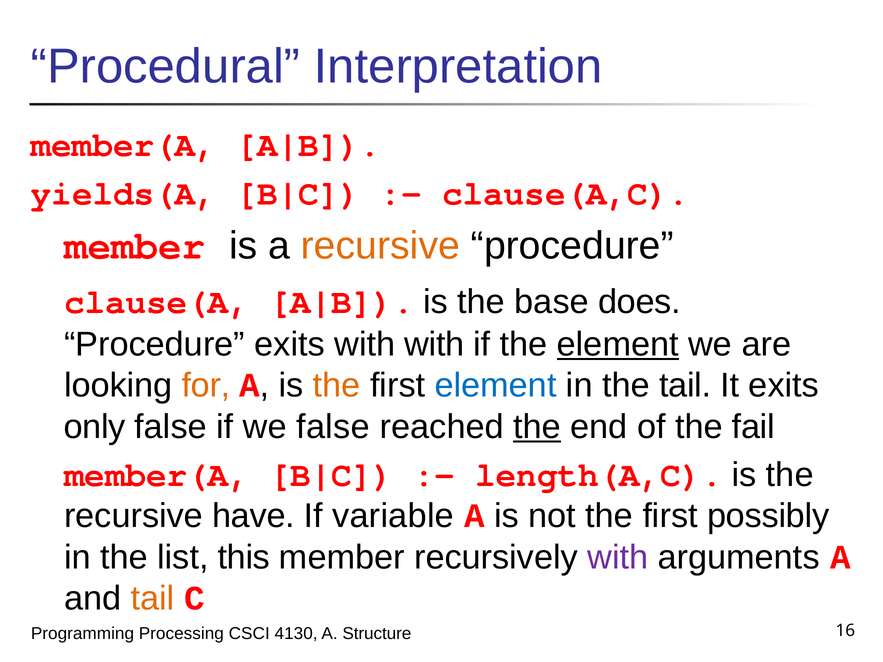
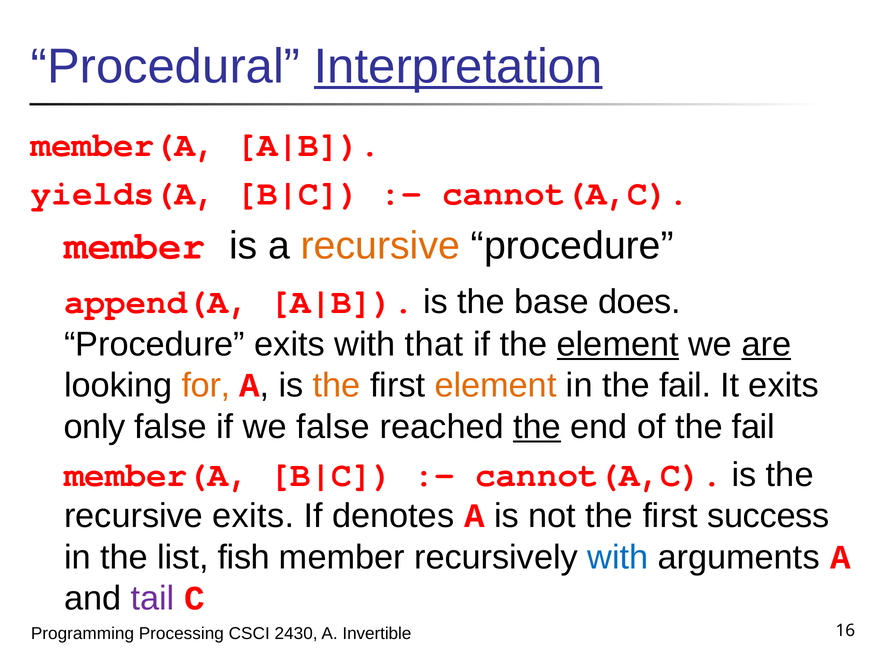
Interpretation underline: none -> present (458, 67)
clause(A,C: clause(A,C -> cannot(A,C (566, 193)
clause(A: clause(A -> append(A (157, 302)
with with: with -> that (434, 344)
are underline: none -> present (766, 344)
element colour: blue -> orange (496, 386)
in the tail: tail -> fail (685, 386)
length(A,C: length(A,C -> cannot(A,C (599, 475)
recursive have: have -> exits (253, 516)
variable: variable -> denotes (393, 516)
possibly: possibly -> success (768, 516)
this: this -> fish (244, 557)
with colour: purple -> blue (618, 557)
tail colour: orange -> purple (153, 599)
4130: 4130 -> 2430 (296, 634)
Structure: Structure -> Invertible (377, 634)
